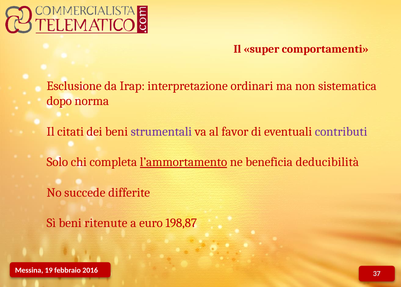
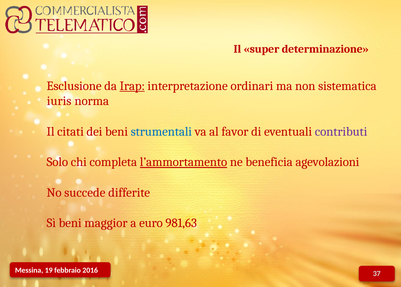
comportamenti: comportamenti -> determinazione (325, 49)
Irap underline: none -> present (132, 86)
dopo: dopo -> iuris (59, 101)
strumentali colour: purple -> blue (161, 132)
deducibilità: deducibilità -> agevolazioni (327, 162)
ritenute: ritenute -> maggior (106, 223)
198,87: 198,87 -> 981,63 (181, 223)
